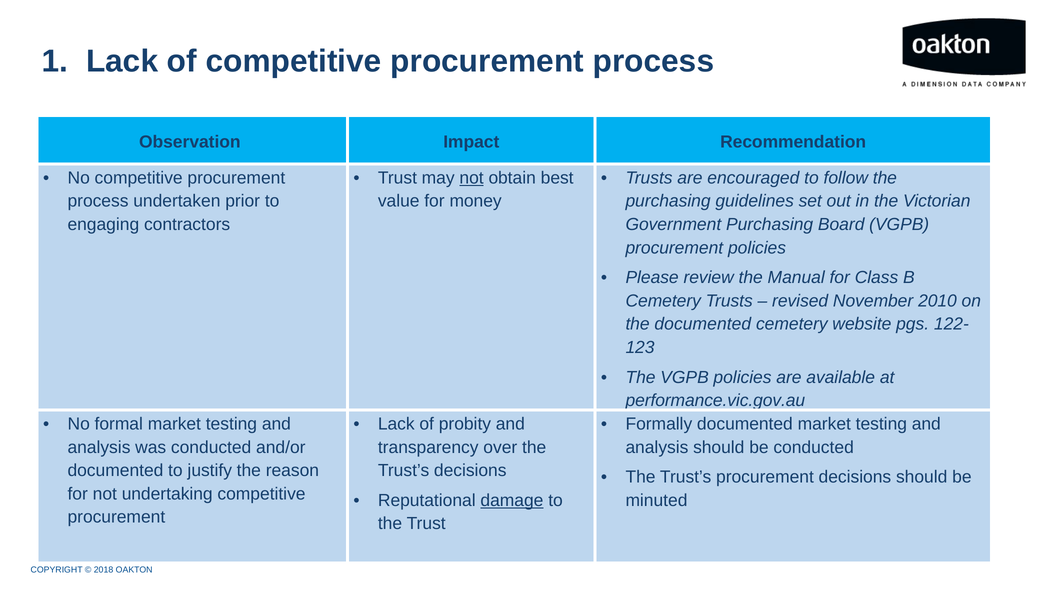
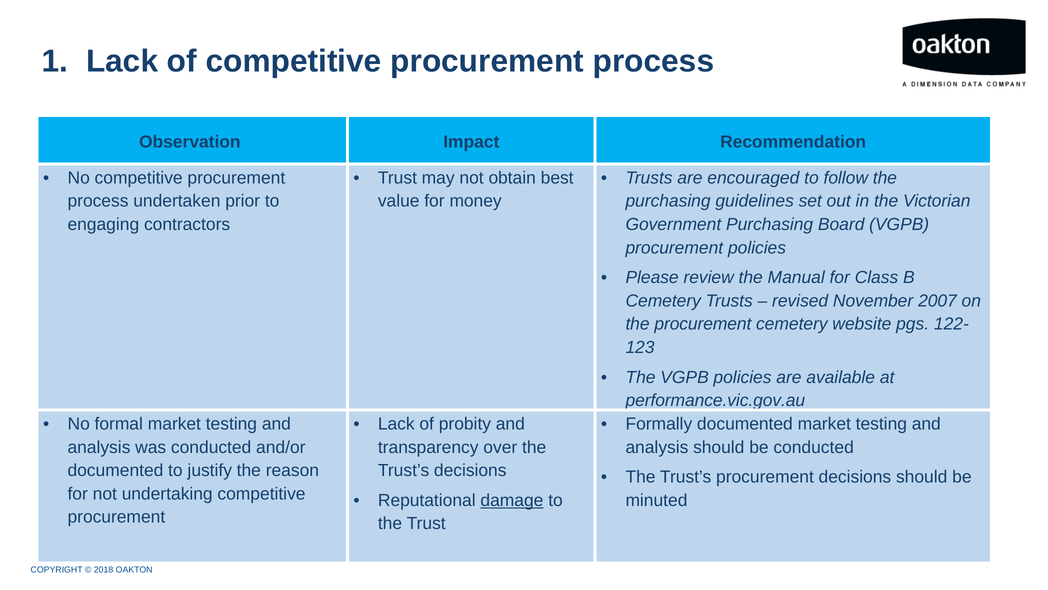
not underline: present -> none (472, 178)
2010: 2010 -> 2007 (937, 301)
the documented: documented -> procurement (703, 324)
